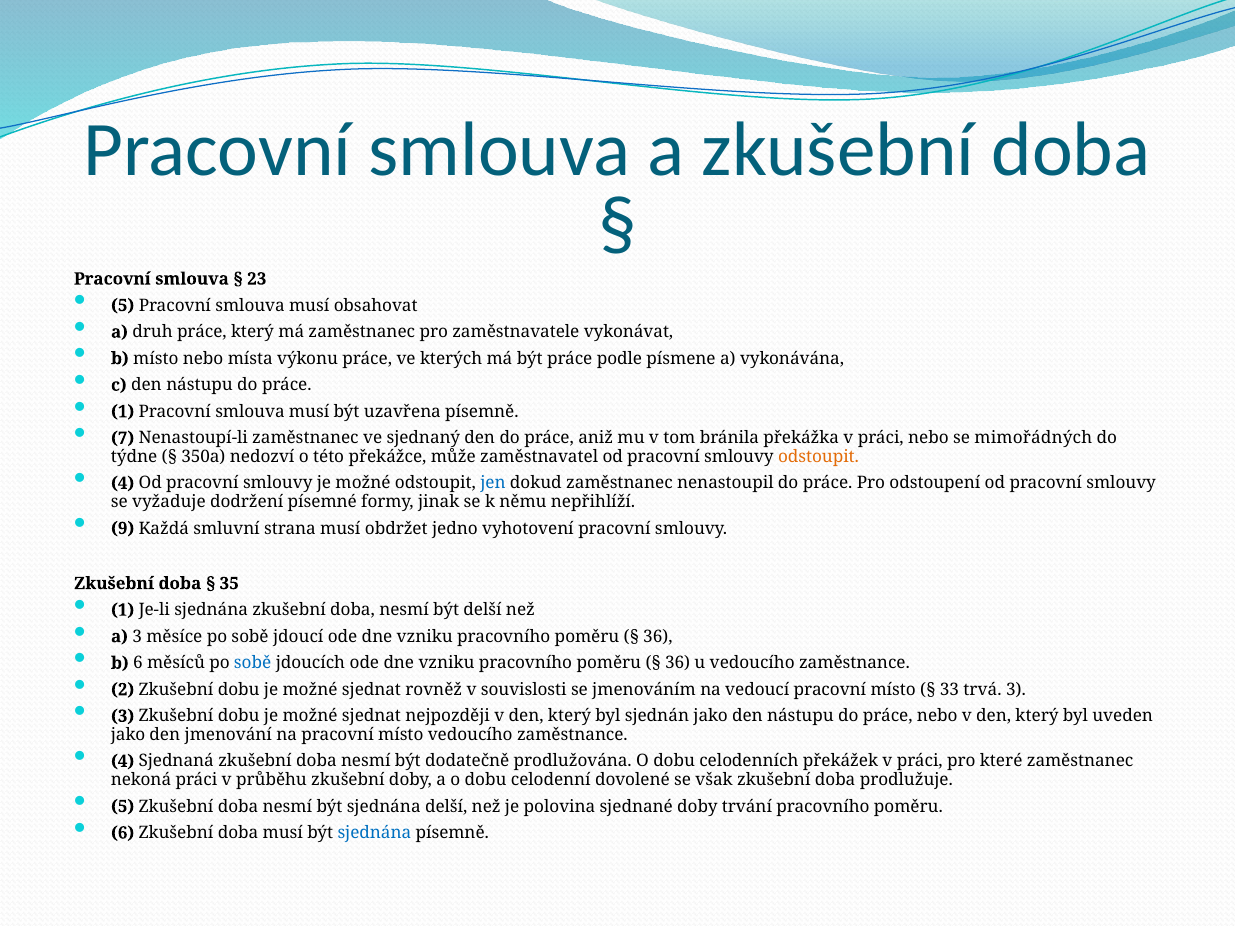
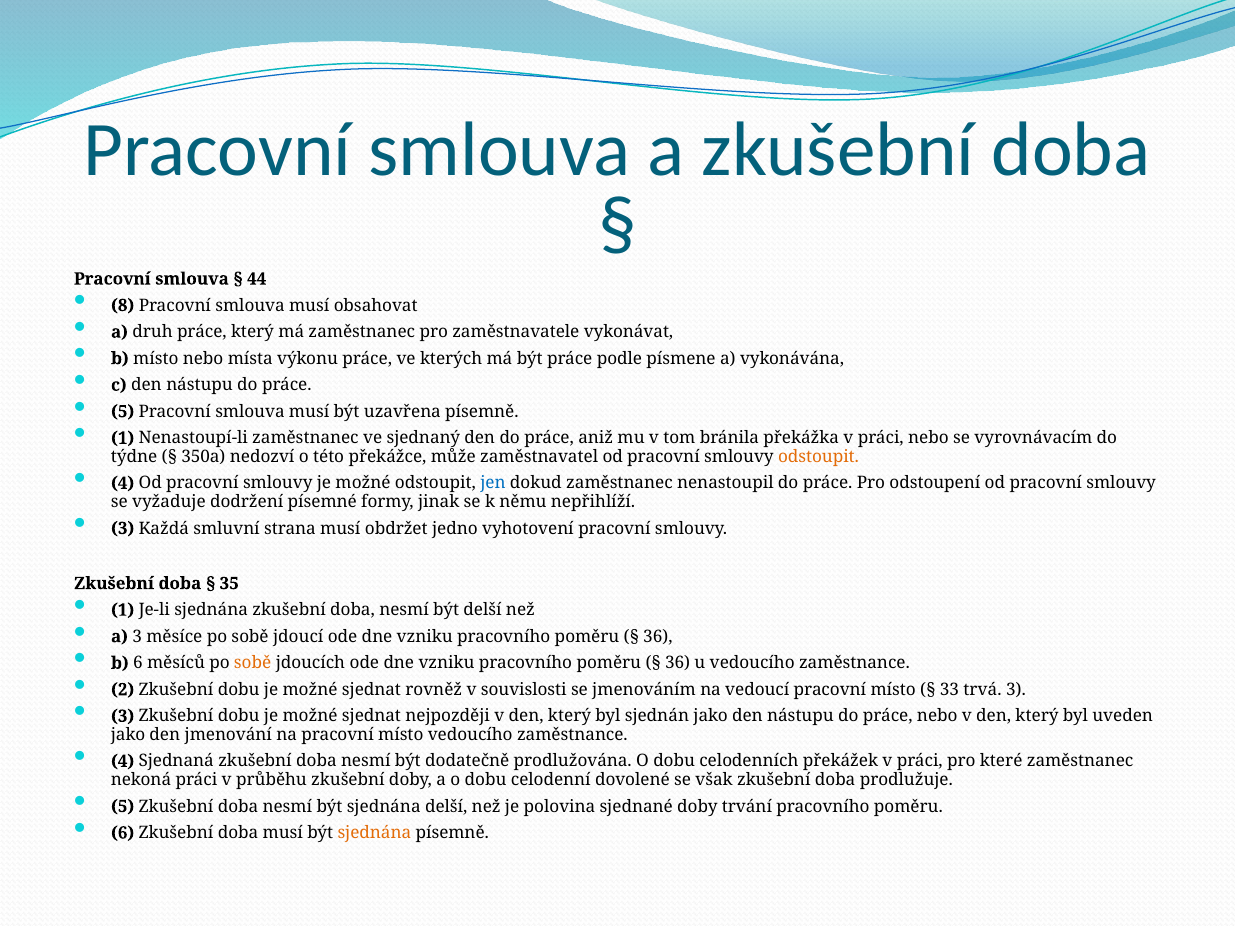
23: 23 -> 44 (257, 279)
5: 5 -> 8 (123, 306)
1: 1 -> 5 (123, 412)
7: 7 -> 1 (123, 438)
mimořádných: mimořádných -> vyrovnávacím (1033, 438)
9: 9 -> 3 (123, 528)
sobě colour: blue -> orange (253, 663)
sjednána colour: blue -> orange (374, 833)
